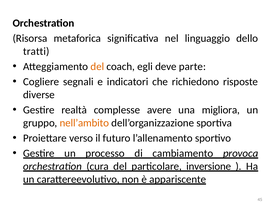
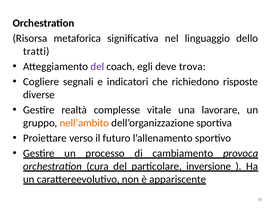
del colour: orange -> purple (97, 67)
parte: parte -> trova (192, 67)
avere: avere -> vitale (159, 110)
migliora: migliora -> lavorare (221, 110)
